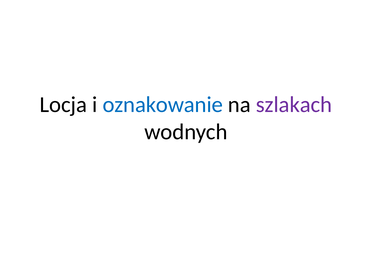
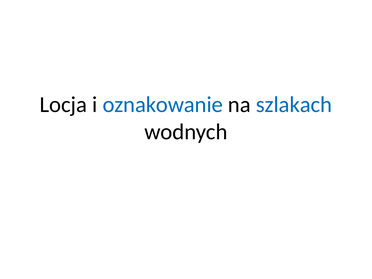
szlakach colour: purple -> blue (294, 105)
